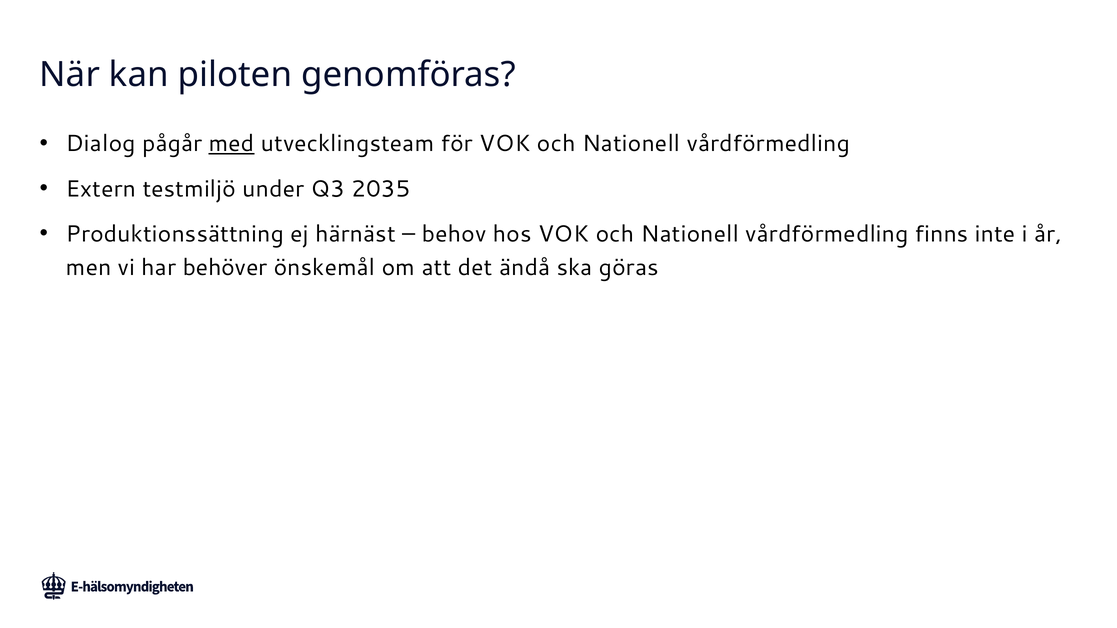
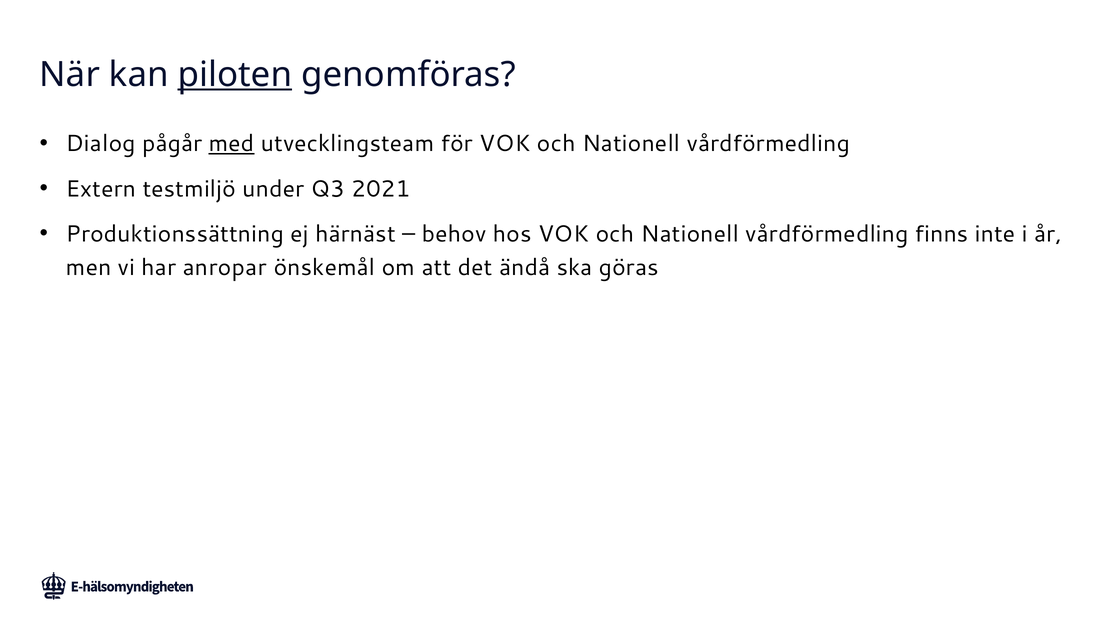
piloten underline: none -> present (235, 75)
2035: 2035 -> 2021 (381, 189)
behöver: behöver -> anropar (225, 268)
